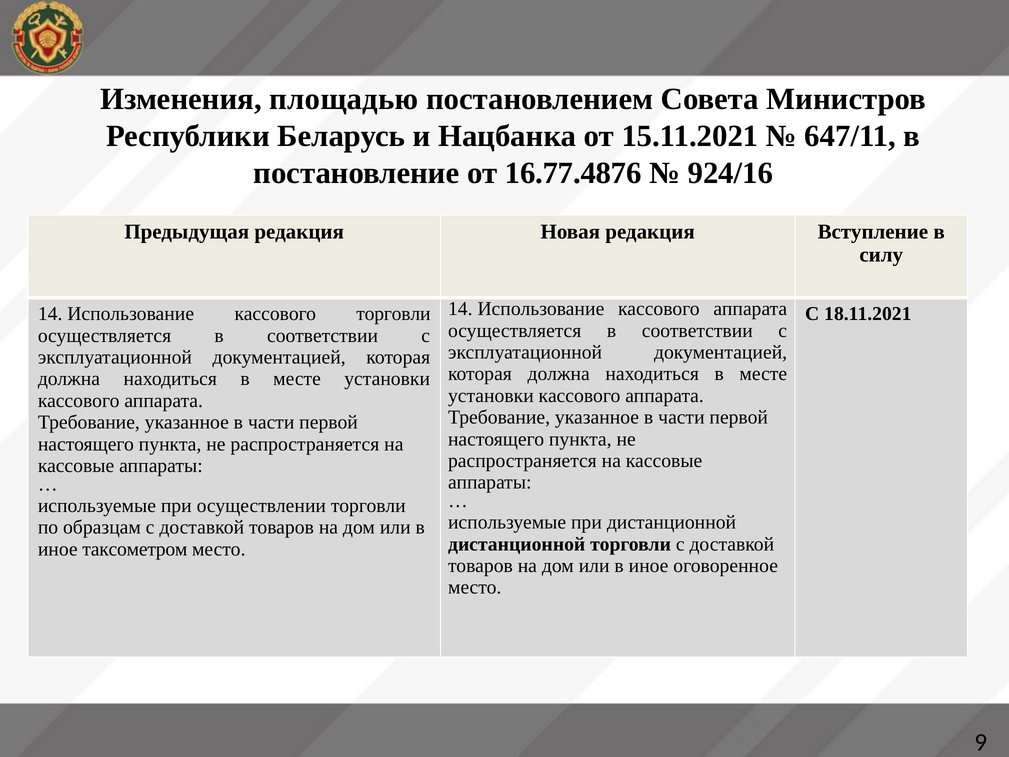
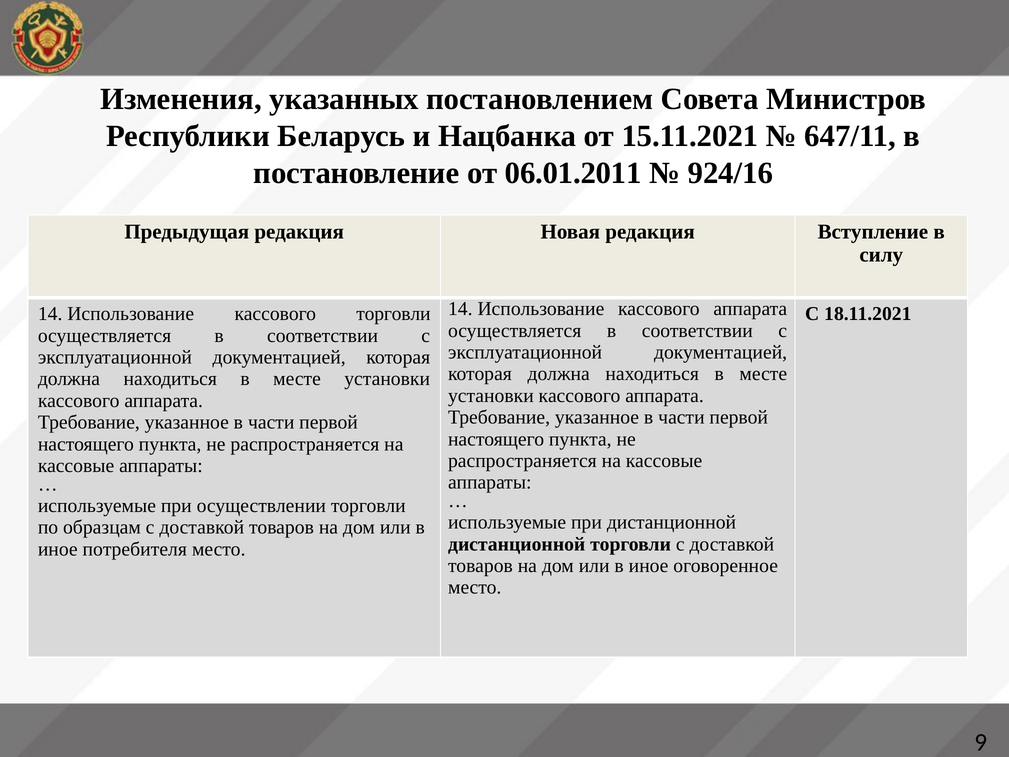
площадью: площадью -> указанных (344, 99)
16.77.4876: 16.77.4876 -> 06.01.2011 (573, 173)
таксометром: таксометром -> потребителя (135, 549)
